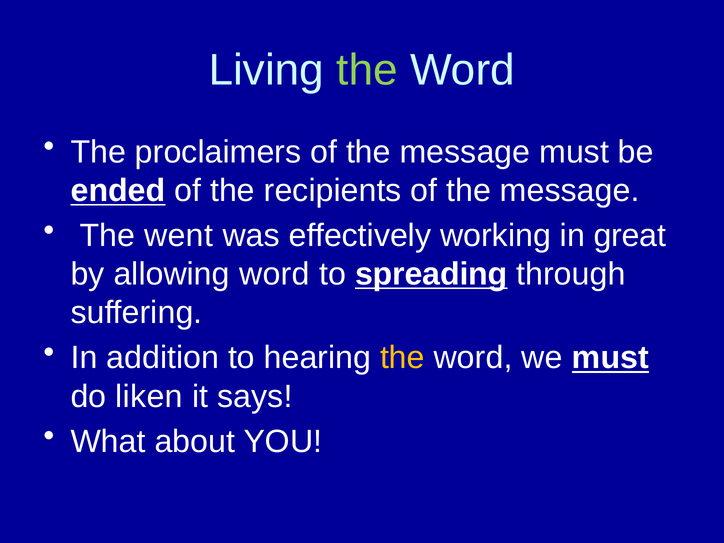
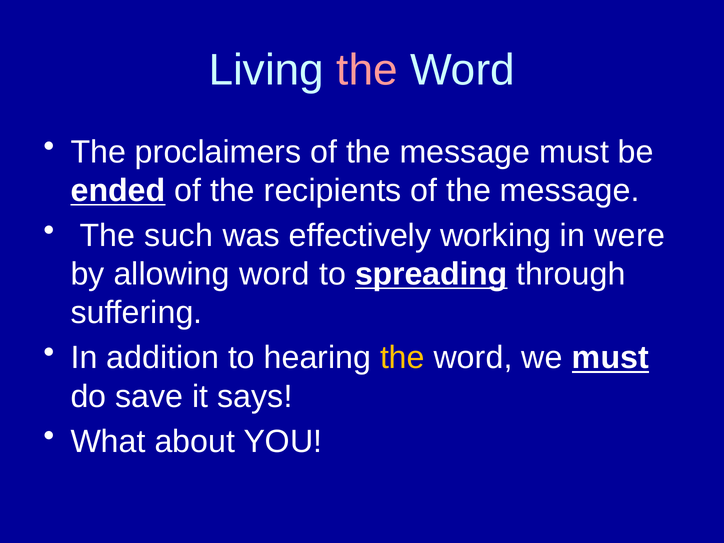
the colour: light green -> pink (367, 70)
went: went -> such (179, 236)
great: great -> were (630, 236)
liken: liken -> save (149, 397)
